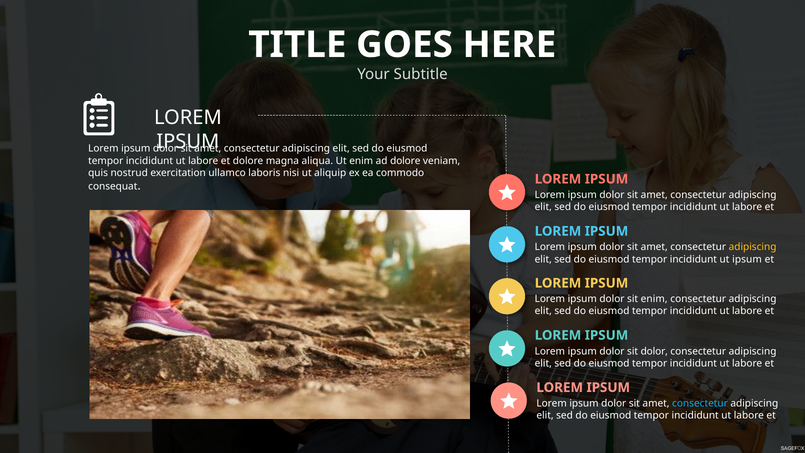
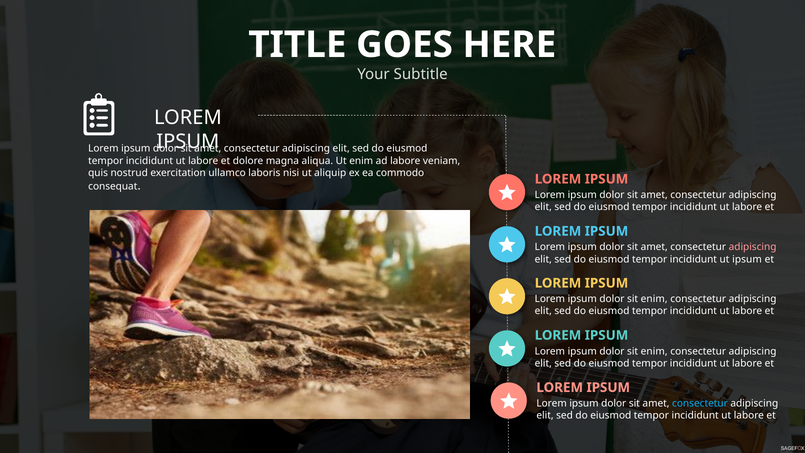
ad dolore: dolore -> labore (405, 161)
adipiscing colour: yellow -> pink (753, 247)
dolor: dolor -> enim (654, 351)
